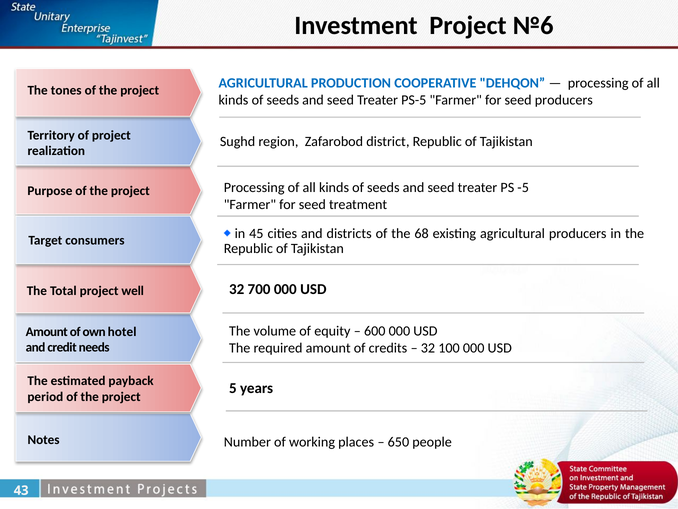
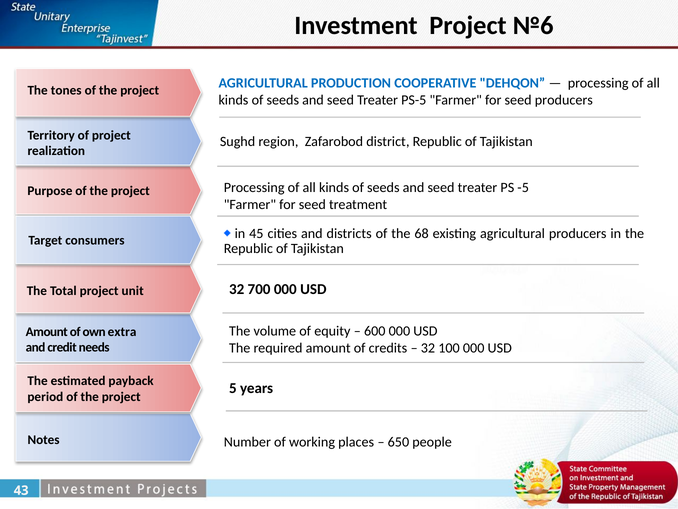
well: well -> unit (133, 291)
hotel: hotel -> extra (122, 331)
